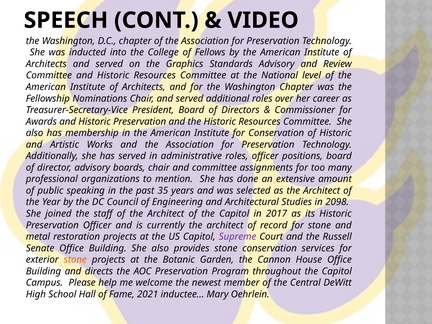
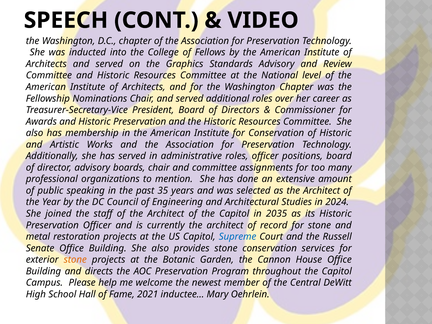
2098: 2098 -> 2024 (337, 202)
2017: 2017 -> 2035 (277, 214)
Supreme colour: purple -> blue (238, 237)
